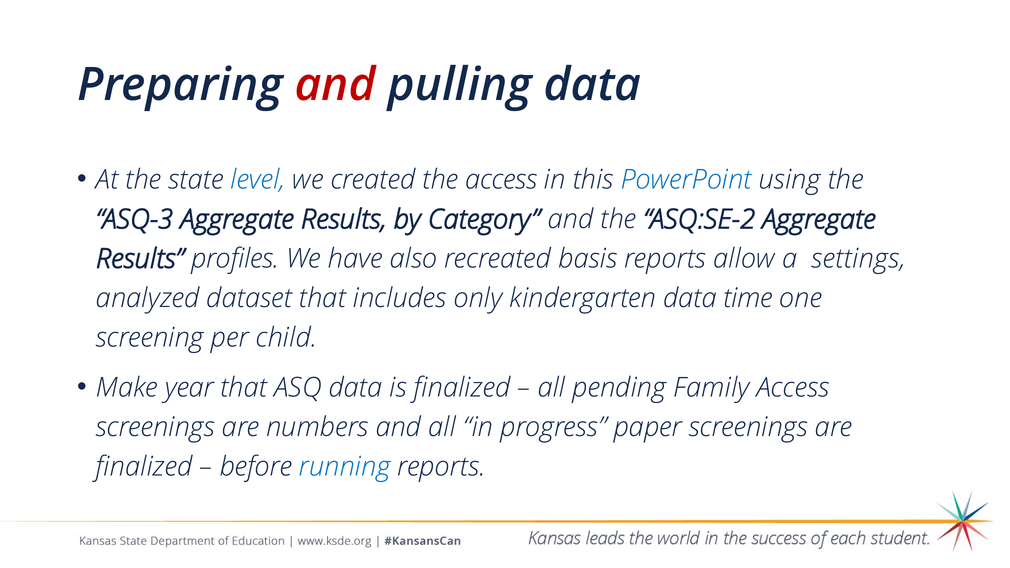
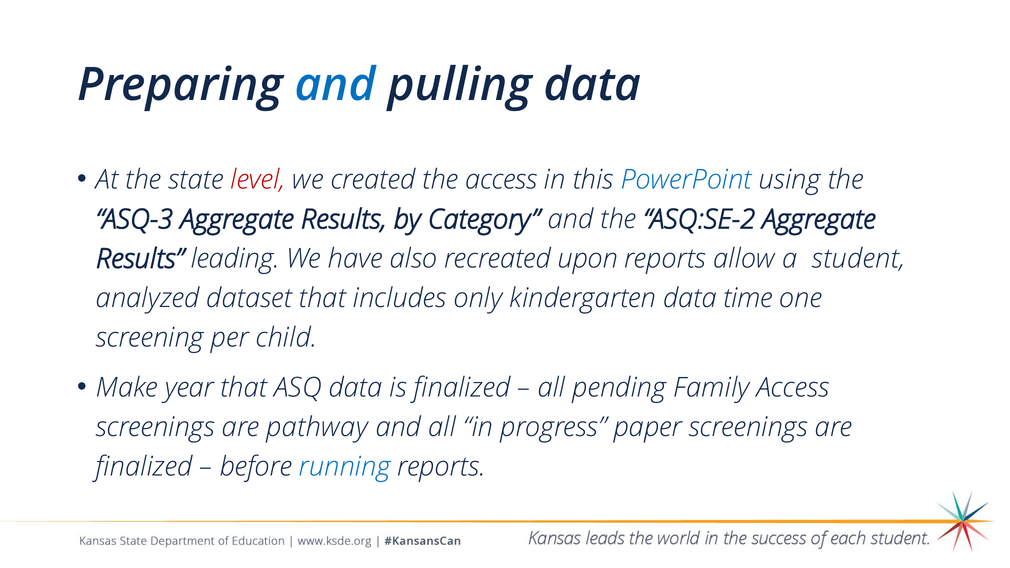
and colour: red -> blue (335, 85)
level colour: blue -> red (258, 180)
profiles: profiles -> leading (235, 259)
basis: basis -> upon (588, 259)
settings: settings -> student (859, 259)
numbers: numbers -> pathway (317, 427)
